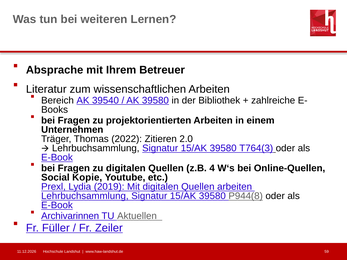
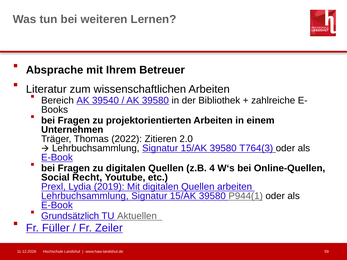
Kopie: Kopie -> Recht (87, 178)
P944(8: P944(8 -> P944(1 (246, 196)
Archivarinnen: Archivarinnen -> Grundsätzlich (70, 216)
